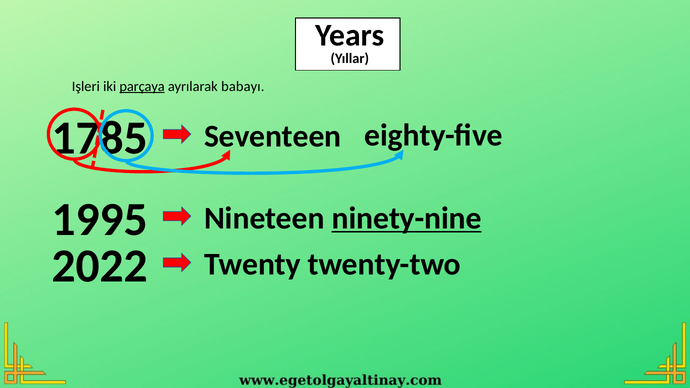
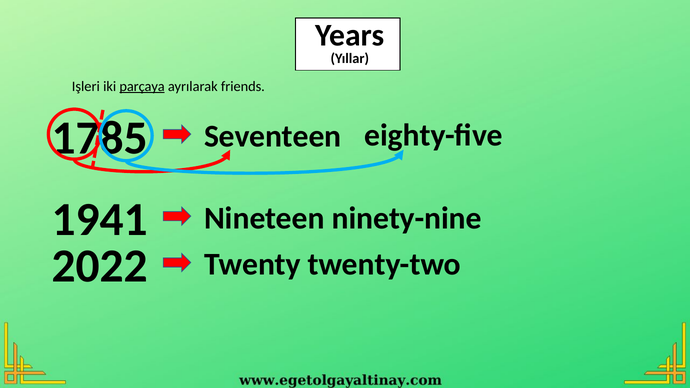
babayı: babayı -> friends (243, 86)
1995: 1995 -> 1941 (100, 220)
ninety-nine underline: present -> none (407, 218)
